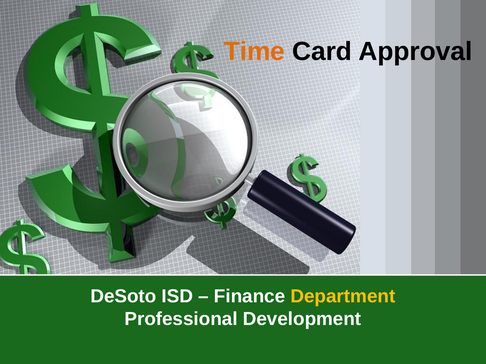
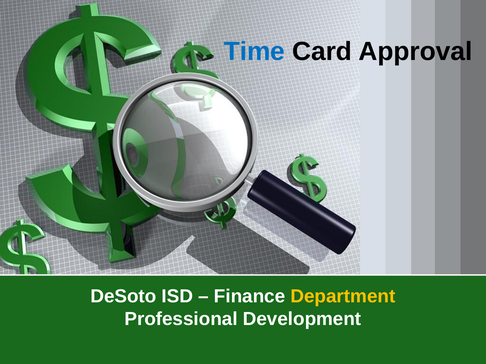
Time colour: orange -> blue (254, 52)
